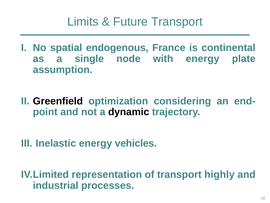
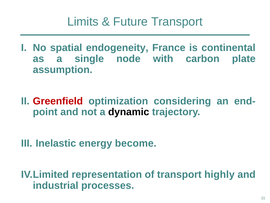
endogenous: endogenous -> endogeneity (117, 48)
with energy: energy -> carbon (203, 59)
Greenfield colour: black -> red (58, 101)
vehicles: vehicles -> become (136, 143)
